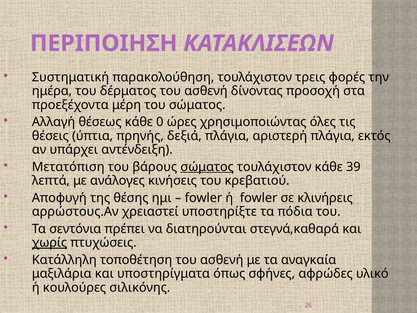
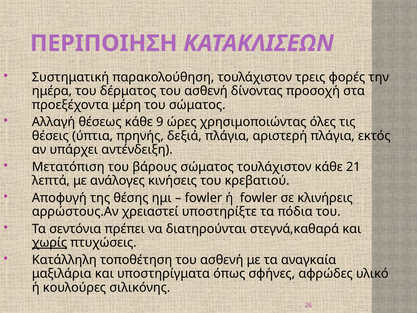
0: 0 -> 9 (160, 122)
σώματος underline: present -> none (207, 167)
39: 39 -> 21 (353, 167)
